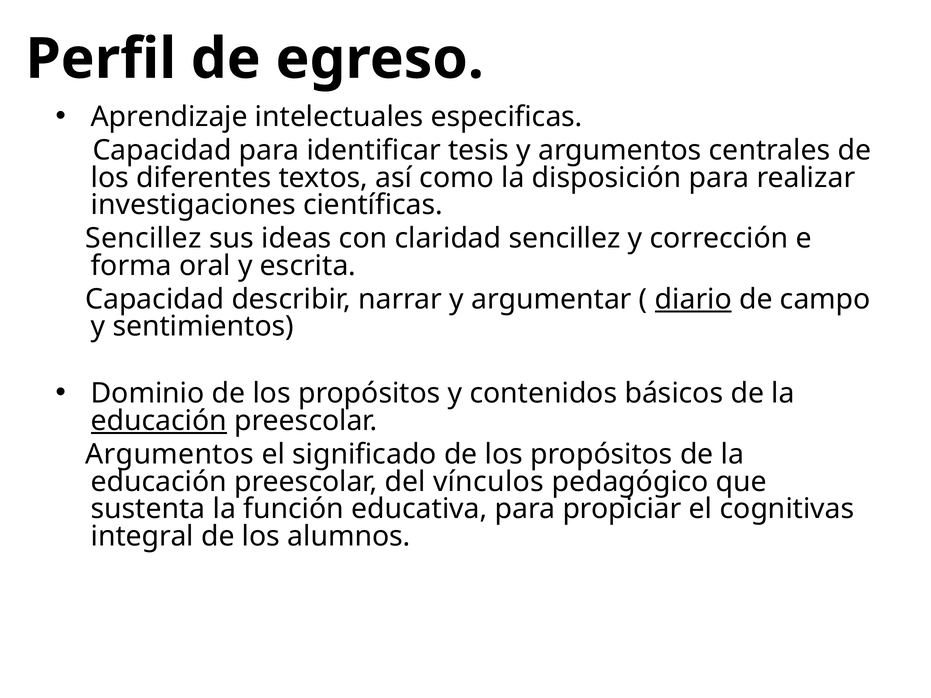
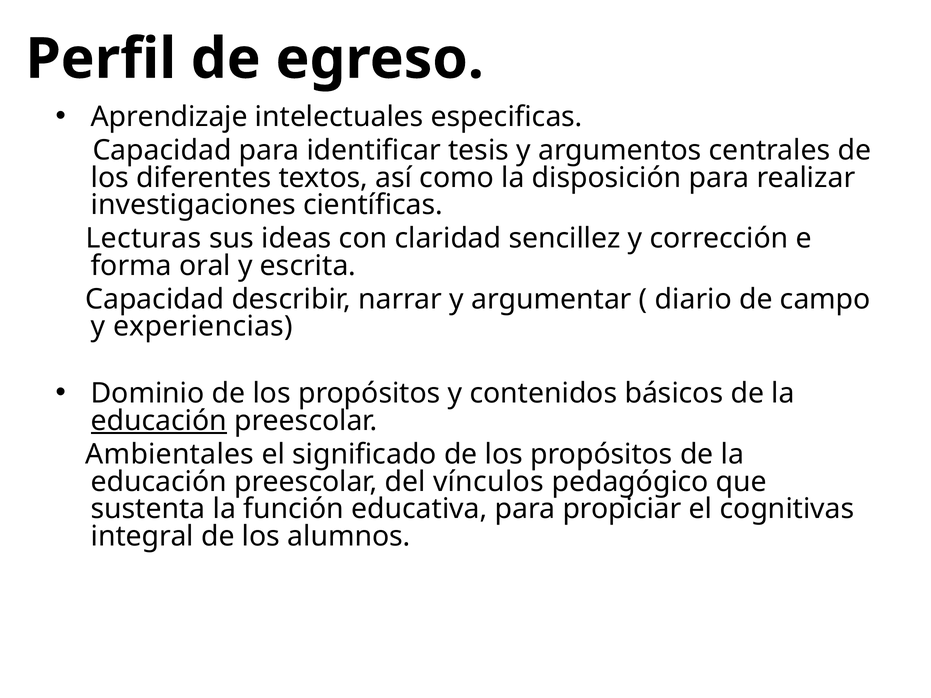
Sencillez: Sencillez -> Lecturas (143, 239)
diario underline: present -> none (693, 299)
sentimientos: sentimientos -> experiencias (203, 327)
Argumentos: Argumentos -> Ambientales (170, 455)
